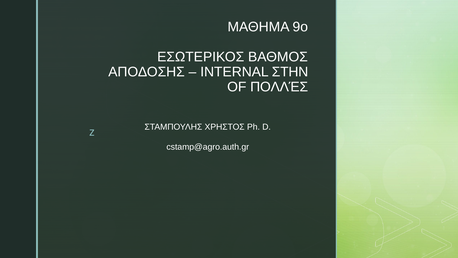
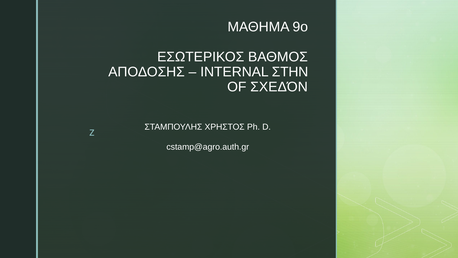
ΠΟΛΛΈΣ: ΠΟΛΛΈΣ -> ΣΧΕΔΌΝ (279, 87)
